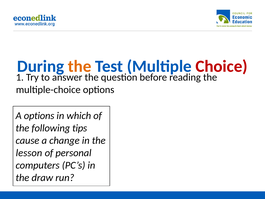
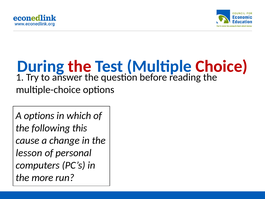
the colour: orange -> red (80, 66)
tips: tips -> this (80, 128)
draw: draw -> more (42, 178)
